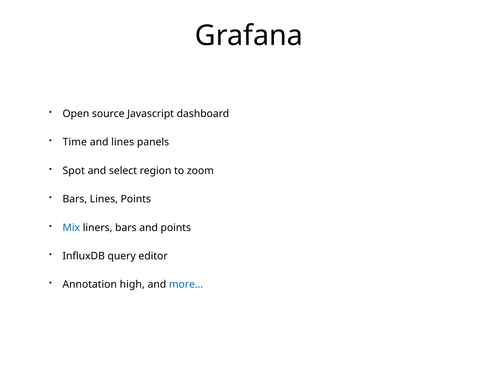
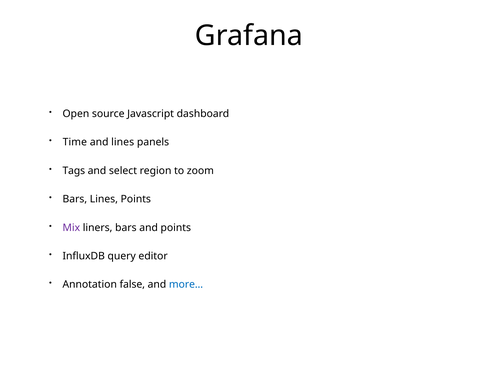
Spot: Spot -> Tags (74, 171)
Mix colour: blue -> purple (71, 228)
high: high -> false (132, 285)
